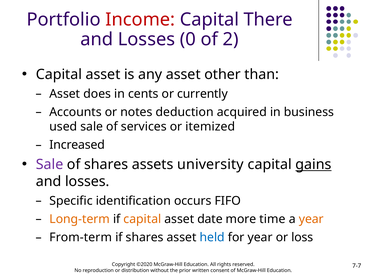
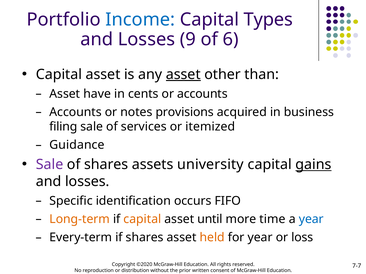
Income colour: red -> blue (140, 20)
There: There -> Types (268, 20)
0: 0 -> 9 (188, 39)
2: 2 -> 6 (231, 39)
asset underline: none -> present (183, 75)
does: does -> have (97, 94)
or currently: currently -> accounts (202, 94)
deduction: deduction -> provisions (185, 112)
used: used -> filing (63, 127)
Increased: Increased -> Guidance (77, 145)
date: date -> until (210, 220)
year colour: orange -> blue (311, 220)
From-term: From-term -> Every-term (81, 238)
held colour: blue -> orange (212, 238)
